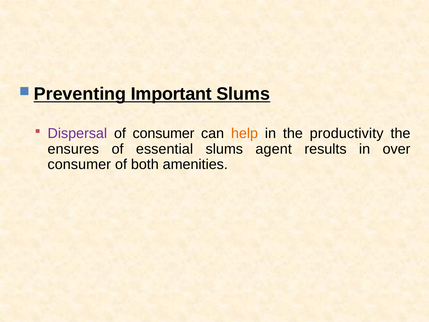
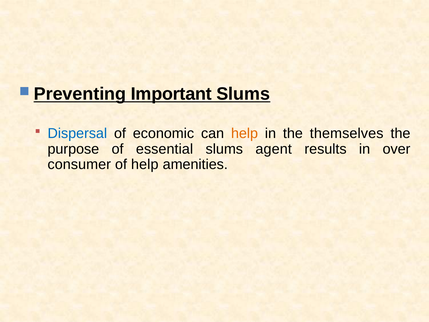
Dispersal colour: purple -> blue (77, 133)
of consumer: consumer -> economic (163, 133)
productivity: productivity -> themselves (347, 133)
ensures: ensures -> purpose (73, 149)
of both: both -> help (145, 164)
